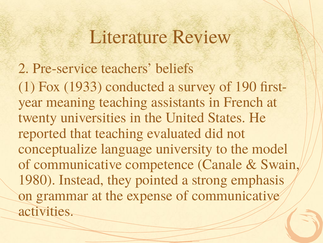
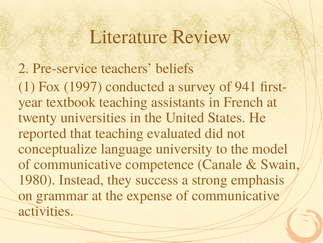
1933: 1933 -> 1997 (83, 86)
190: 190 -> 941 (246, 86)
meaning: meaning -> textbook (71, 102)
pointed: pointed -> success (157, 179)
